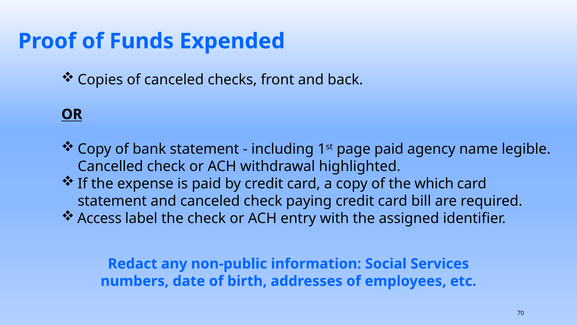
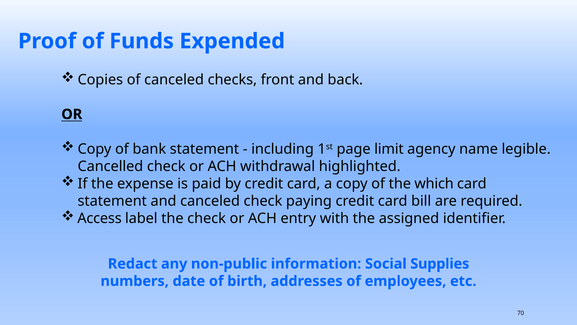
page paid: paid -> limit (389, 149)
Services: Services -> Supplies (440, 263)
